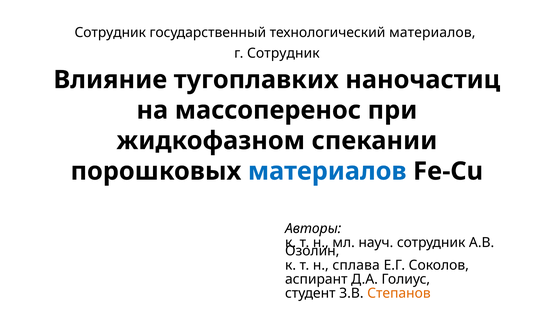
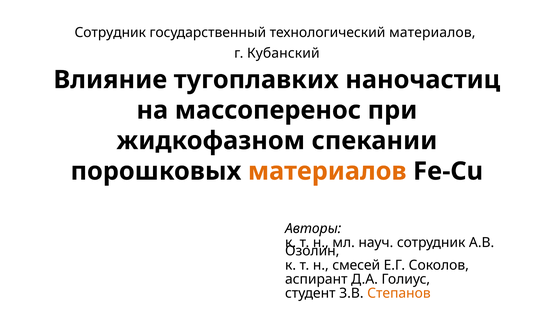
г Сотрудник: Сотрудник -> Кубанский (283, 53)
материалов colour: blue -> orange (327, 171)
сплава: сплава -> смесей (356, 265)
